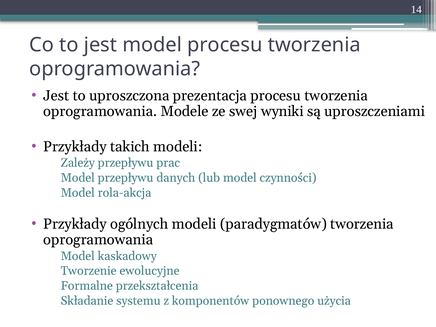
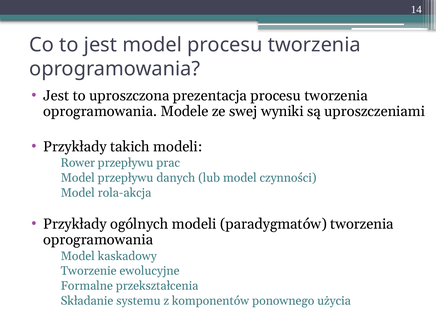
Zależy: Zależy -> Rower (78, 163)
